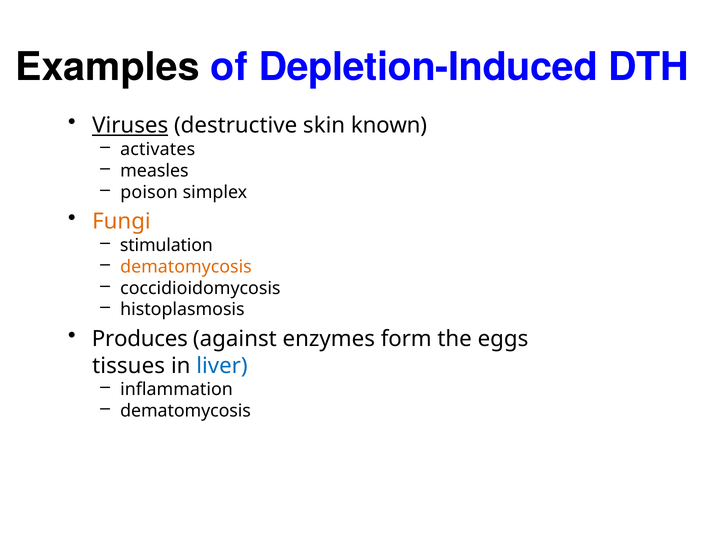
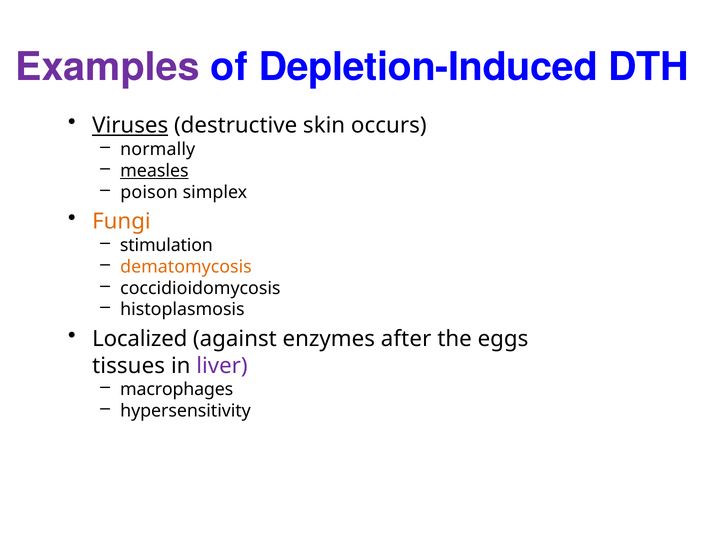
Examples colour: black -> purple (107, 67)
known: known -> occurs (389, 126)
activates: activates -> normally (158, 149)
measles underline: none -> present (154, 171)
Produces: Produces -> Localized (140, 339)
form: form -> after (406, 339)
liver colour: blue -> purple (222, 366)
inflammation: inflammation -> macrophages (177, 389)
dematomycosis: dematomycosis -> hypersensitivity (186, 411)
